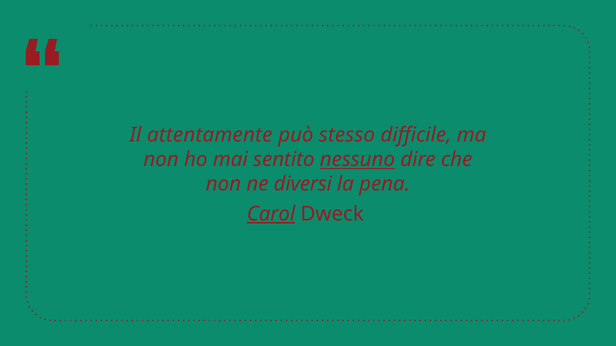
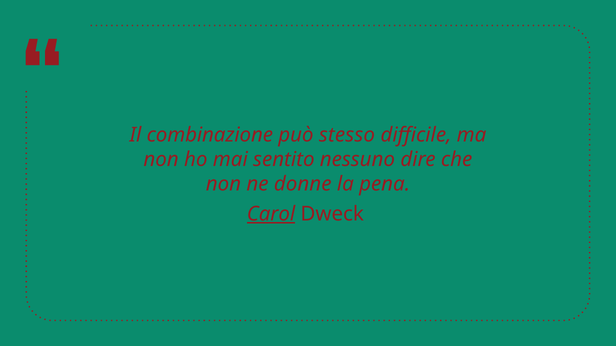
attentamente: attentamente -> combinazione (210, 135)
nessuno underline: present -> none (357, 160)
diversi: diversi -> donne (303, 184)
